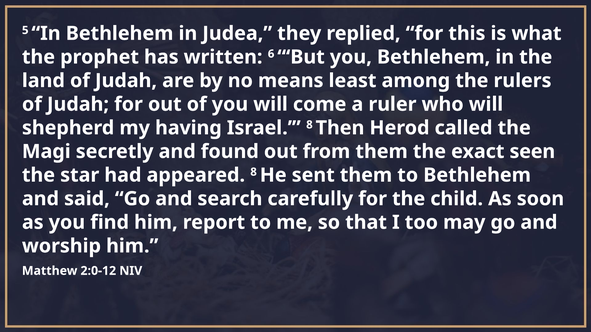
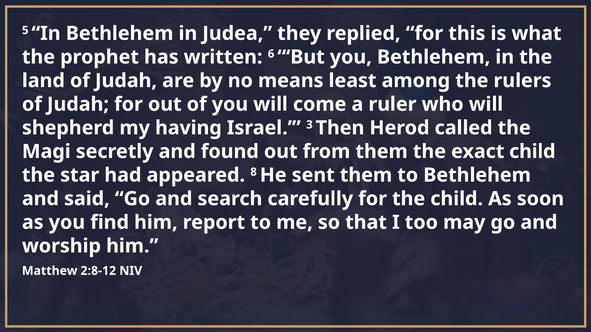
Israel 8: 8 -> 3 (309, 125)
exact seen: seen -> child (532, 152)
2:0-12: 2:0-12 -> 2:8-12 (98, 271)
